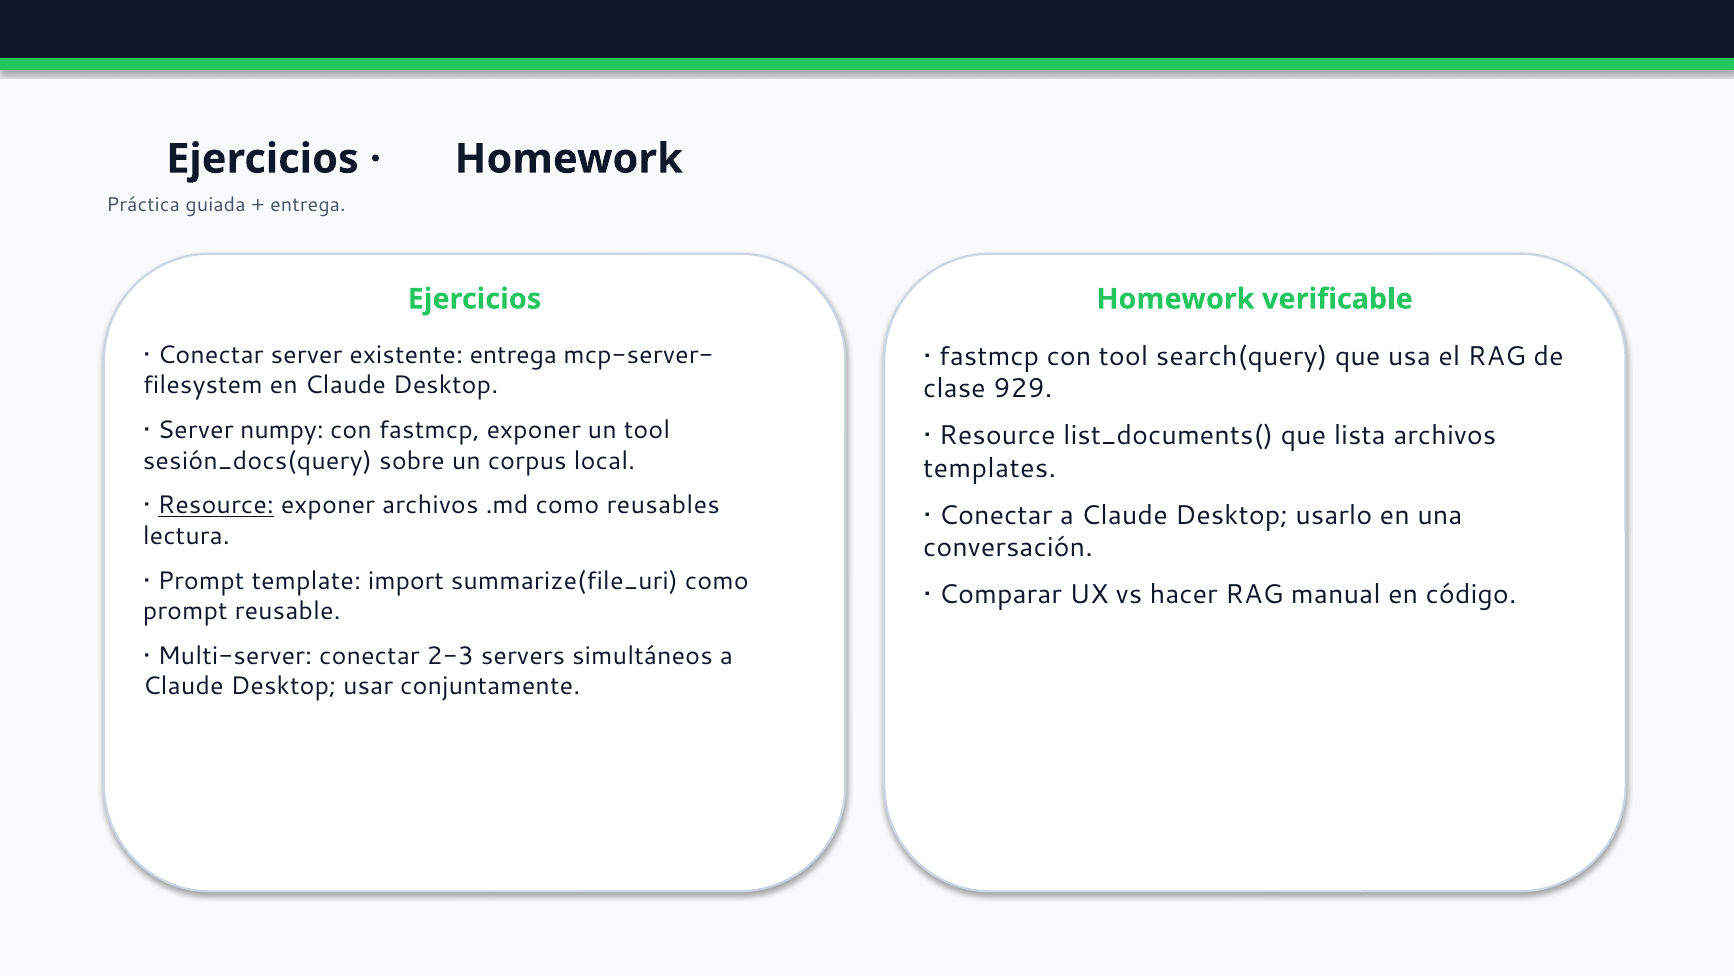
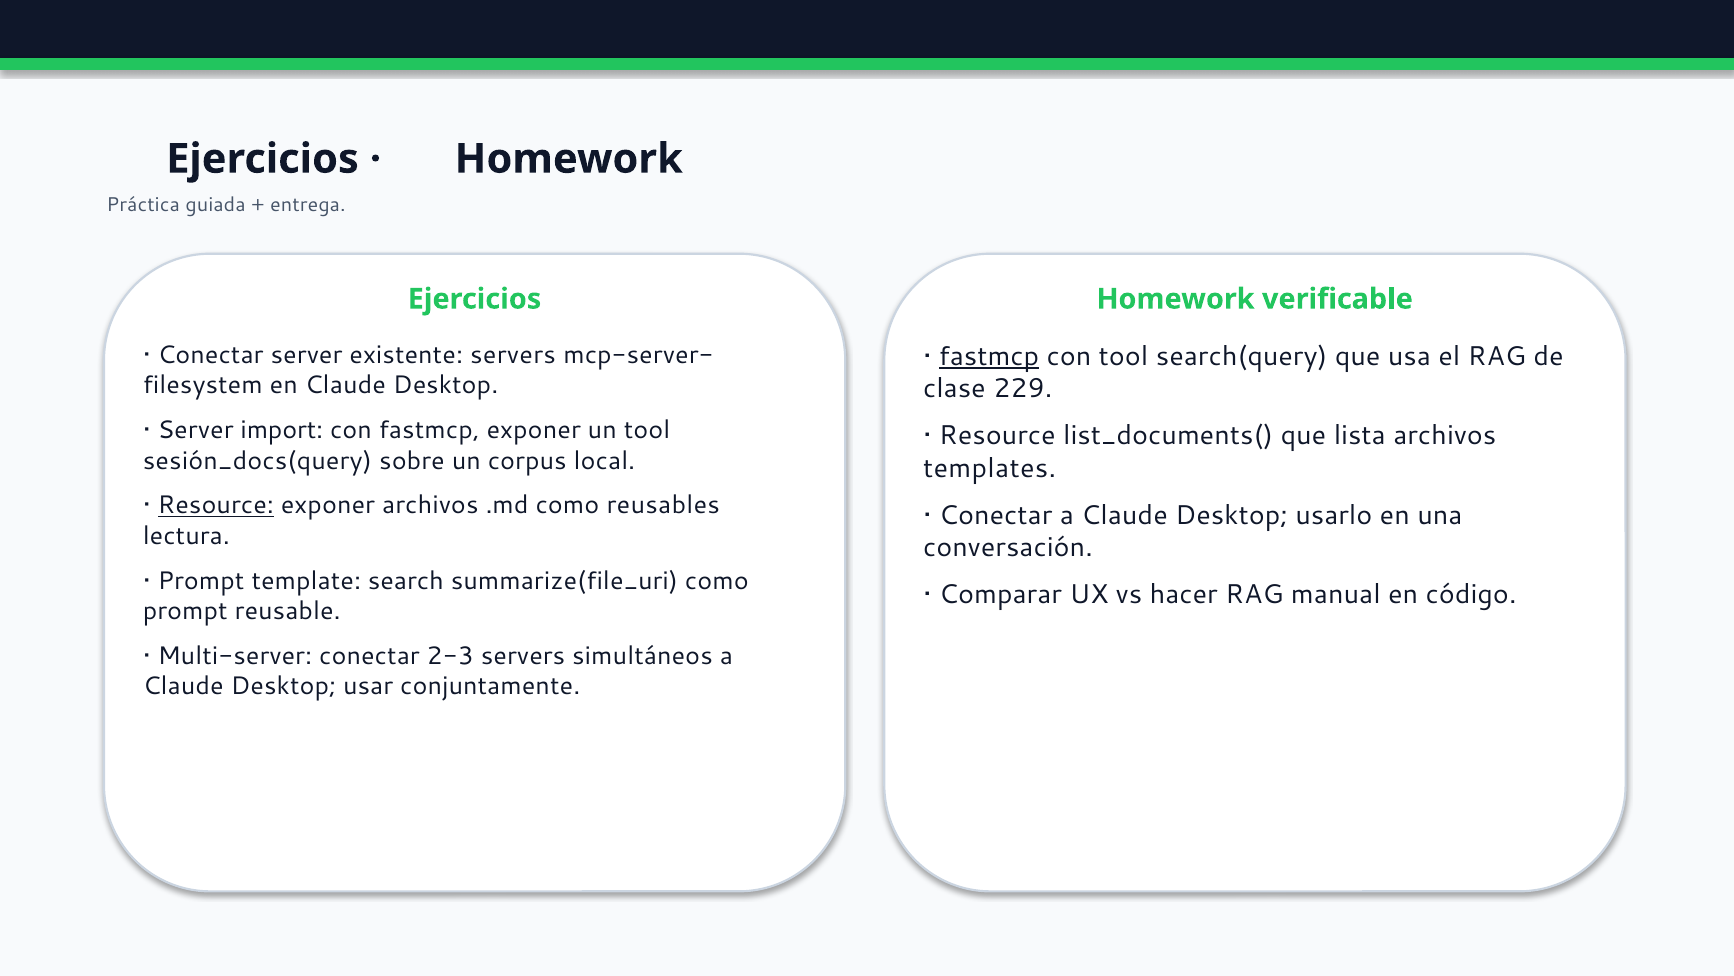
existente entrega: entrega -> servers (513, 355)
fastmcp underline: none -> present (989, 356)
929: 929 -> 229 (1023, 389)
numpy: numpy -> import (282, 430)
import: import -> search (406, 580)
